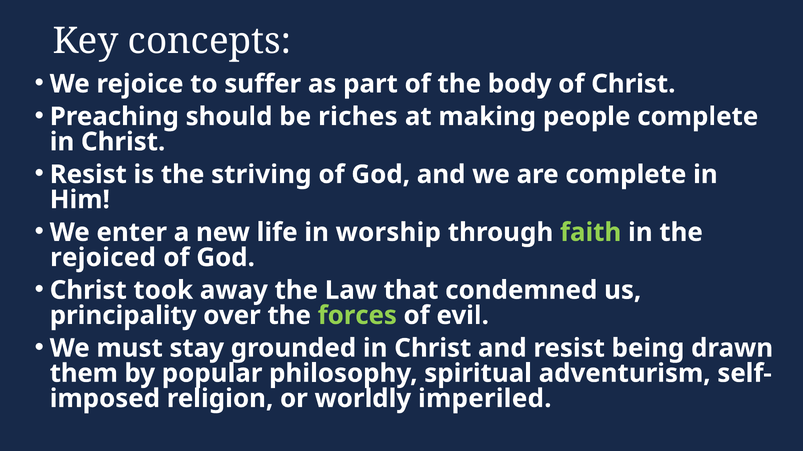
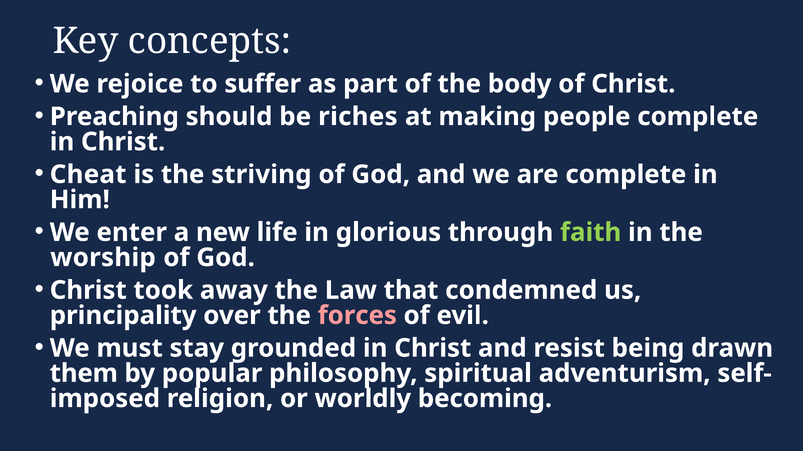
Resist: Resist -> Cheat (88, 175)
worship: worship -> glorious (388, 233)
rejoiced: rejoiced -> worship (103, 258)
forces colour: light green -> pink (357, 316)
imperiled: imperiled -> becoming (485, 399)
